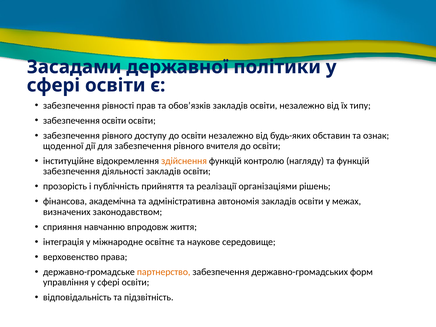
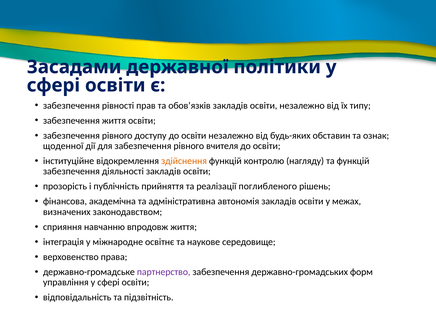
забезпечення освіти: освіти -> життя (114, 121)
організаціями: організаціями -> поглибленого (268, 186)
партнерство colour: orange -> purple (164, 272)
